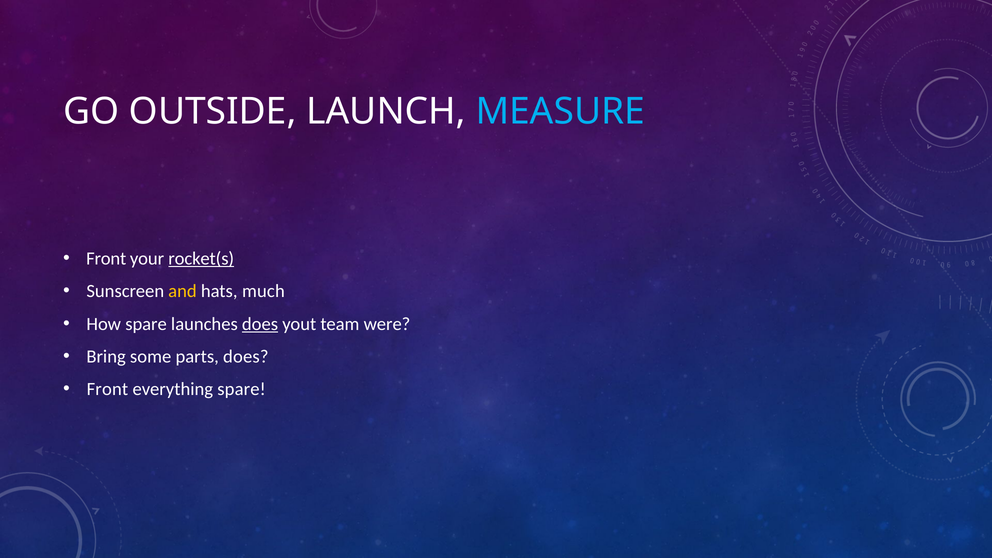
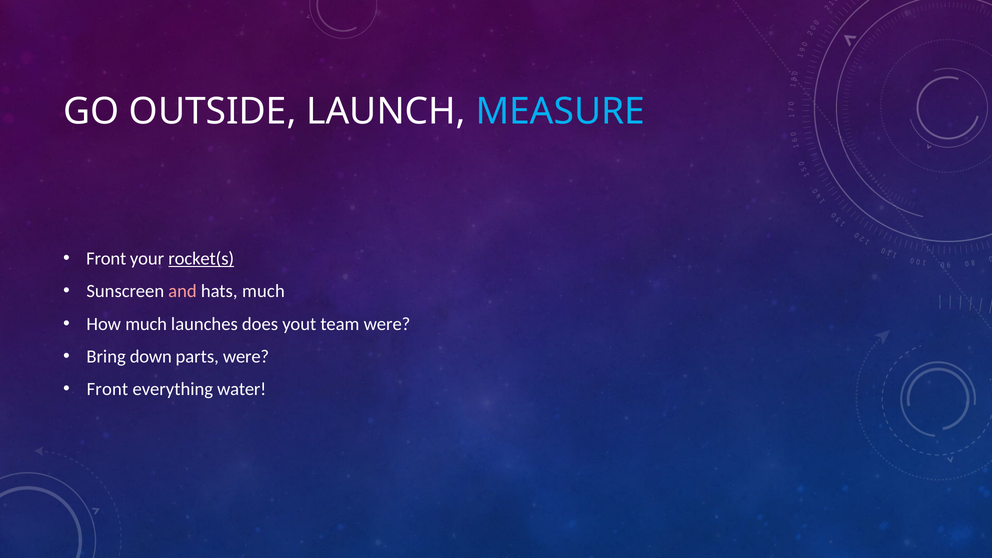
and colour: yellow -> pink (182, 291)
How spare: spare -> much (146, 324)
does underline: present -> none (260, 324)
some: some -> down (151, 357)
parts does: does -> were (246, 357)
everything spare: spare -> water (242, 389)
